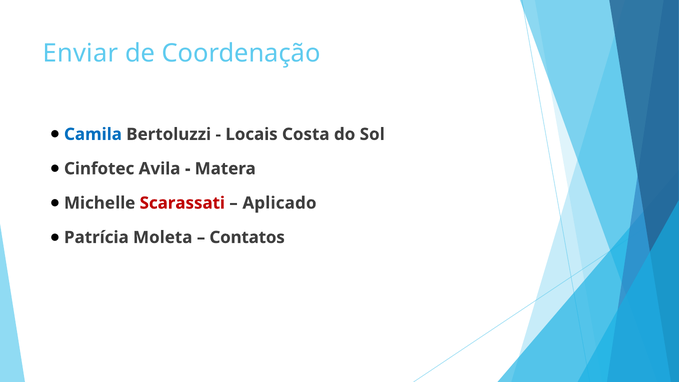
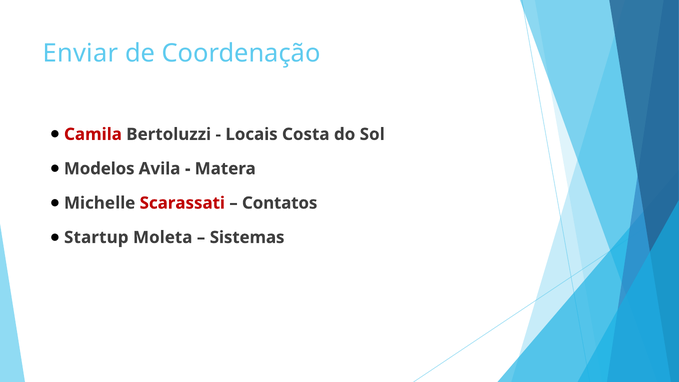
Camila colour: blue -> red (93, 134)
Cinfotec: Cinfotec -> Modelos (99, 169)
Aplicado: Aplicado -> Contatos (280, 203)
Patrícia: Patrícia -> Startup (96, 237)
Contatos: Contatos -> Sistemas (247, 237)
